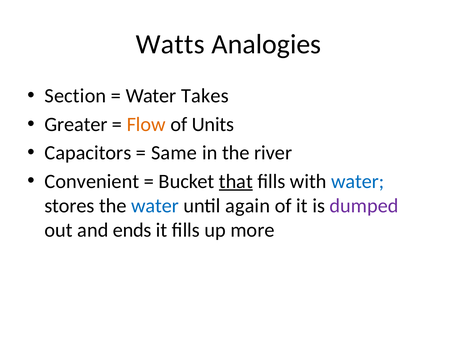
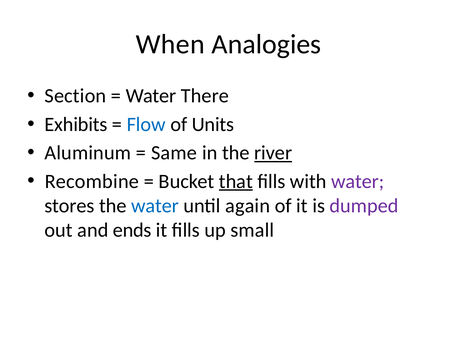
Watts: Watts -> When (170, 44)
Takes: Takes -> There (205, 96)
Greater: Greater -> Exhibits (76, 124)
Flow colour: orange -> blue (146, 124)
Capacitors: Capacitors -> Aluminum (88, 153)
river underline: none -> present (273, 153)
Convenient: Convenient -> Recombine (92, 181)
water colour: blue -> purple (358, 181)
more: more -> small (252, 230)
